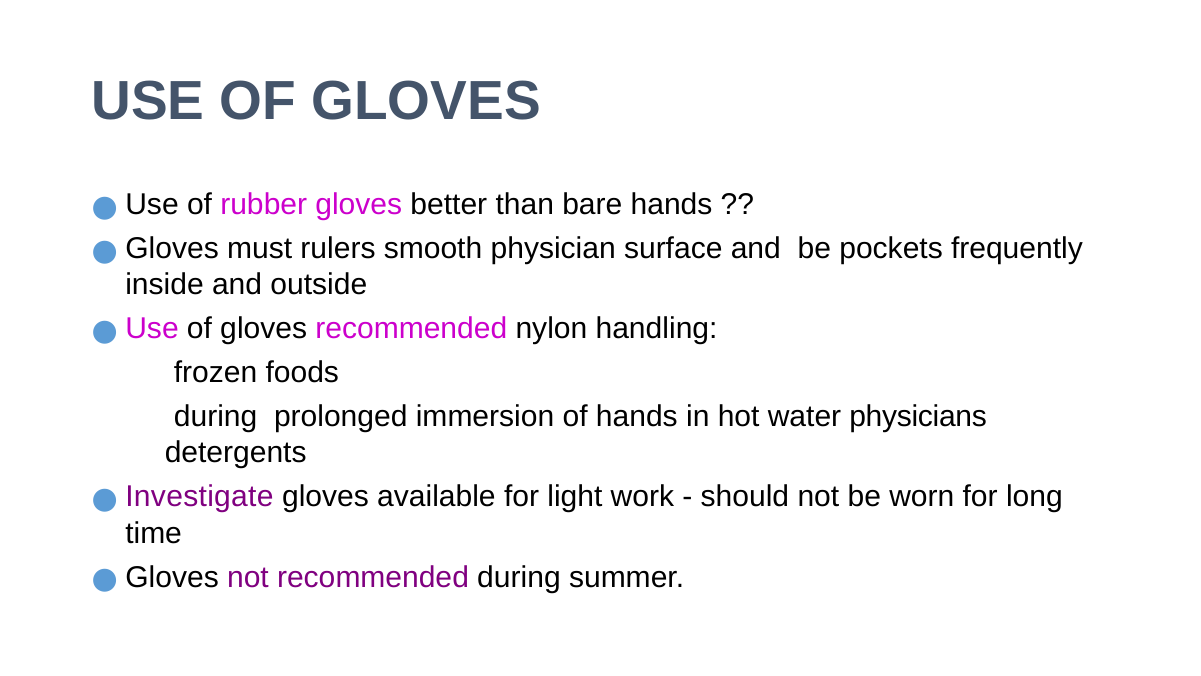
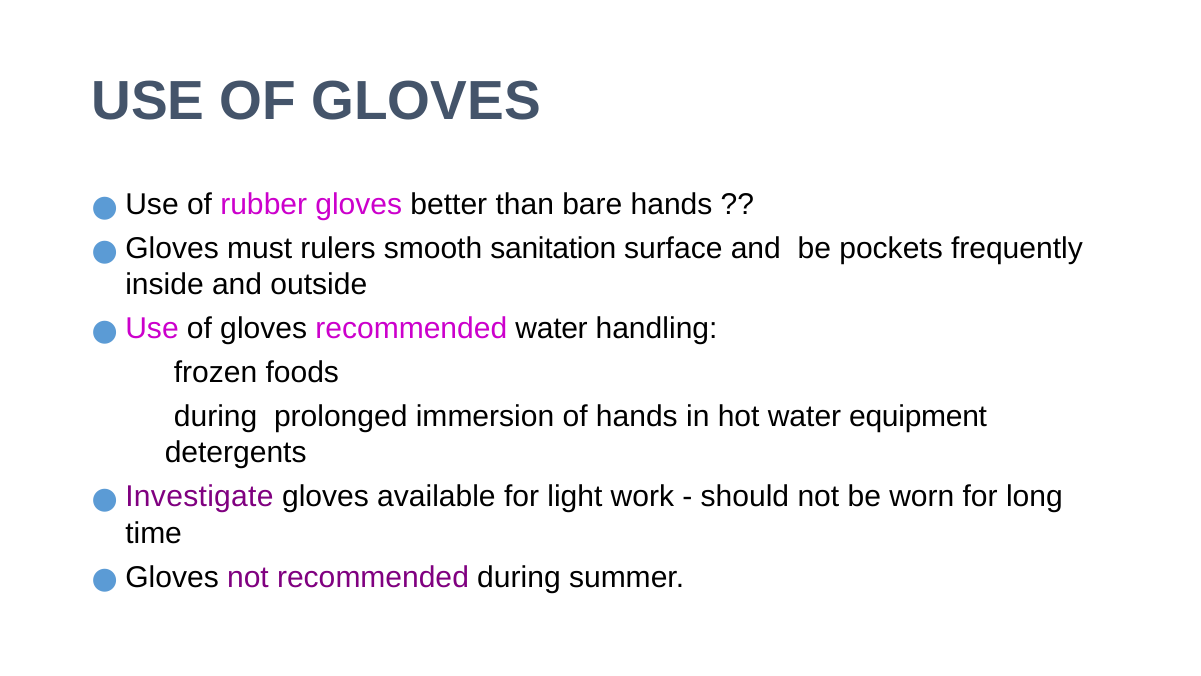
physician: physician -> sanitation (553, 249)
recommended nylon: nylon -> water (552, 329)
physicians: physicians -> equipment (918, 417)
